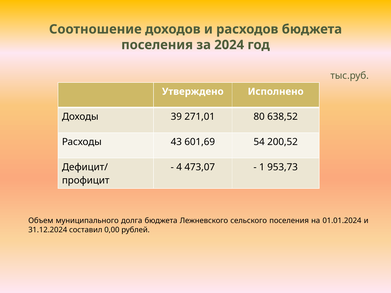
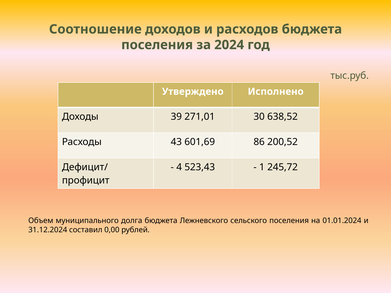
80: 80 -> 30 (259, 117)
54: 54 -> 86 (259, 142)
473,07: 473,07 -> 523,43 (200, 167)
953,73: 953,73 -> 245,72 (283, 167)
